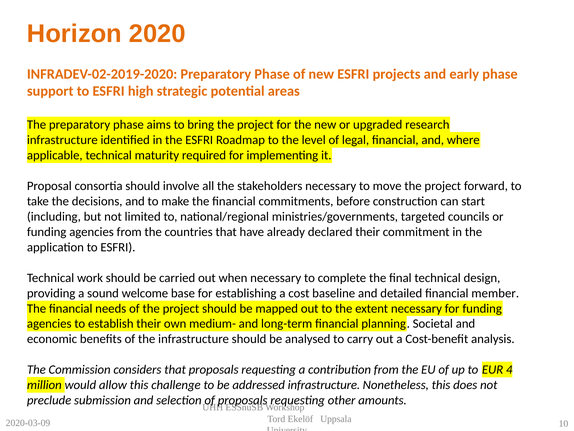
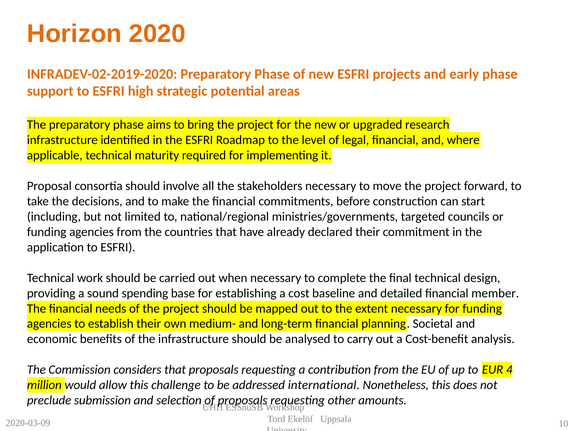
welcome: welcome -> spending (145, 293)
addressed infrastructure: infrastructure -> international (324, 385)
